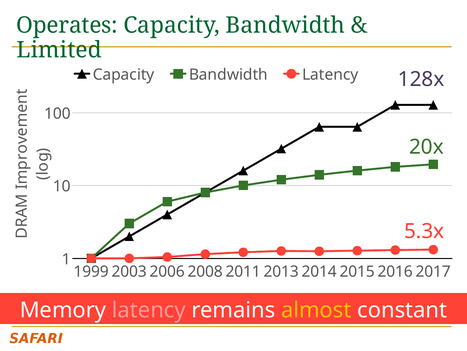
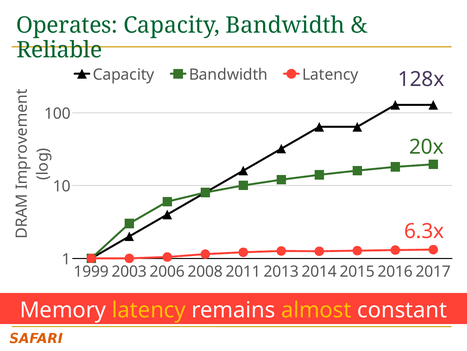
Limited: Limited -> Reliable (59, 50)
5.3x: 5.3x -> 6.3x (424, 231)
latency colour: pink -> yellow (149, 309)
